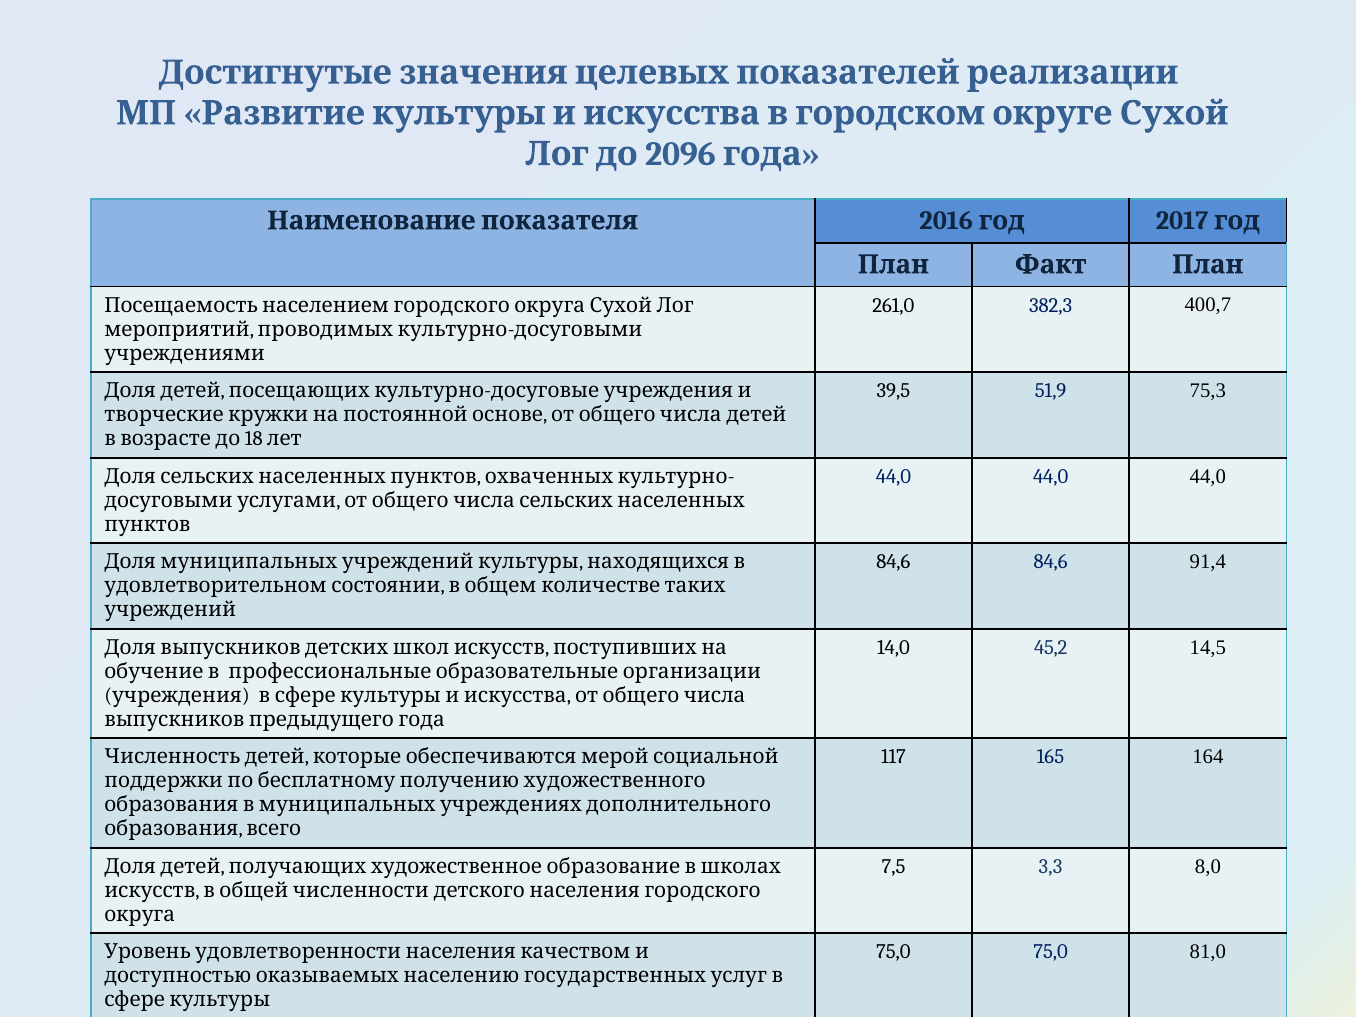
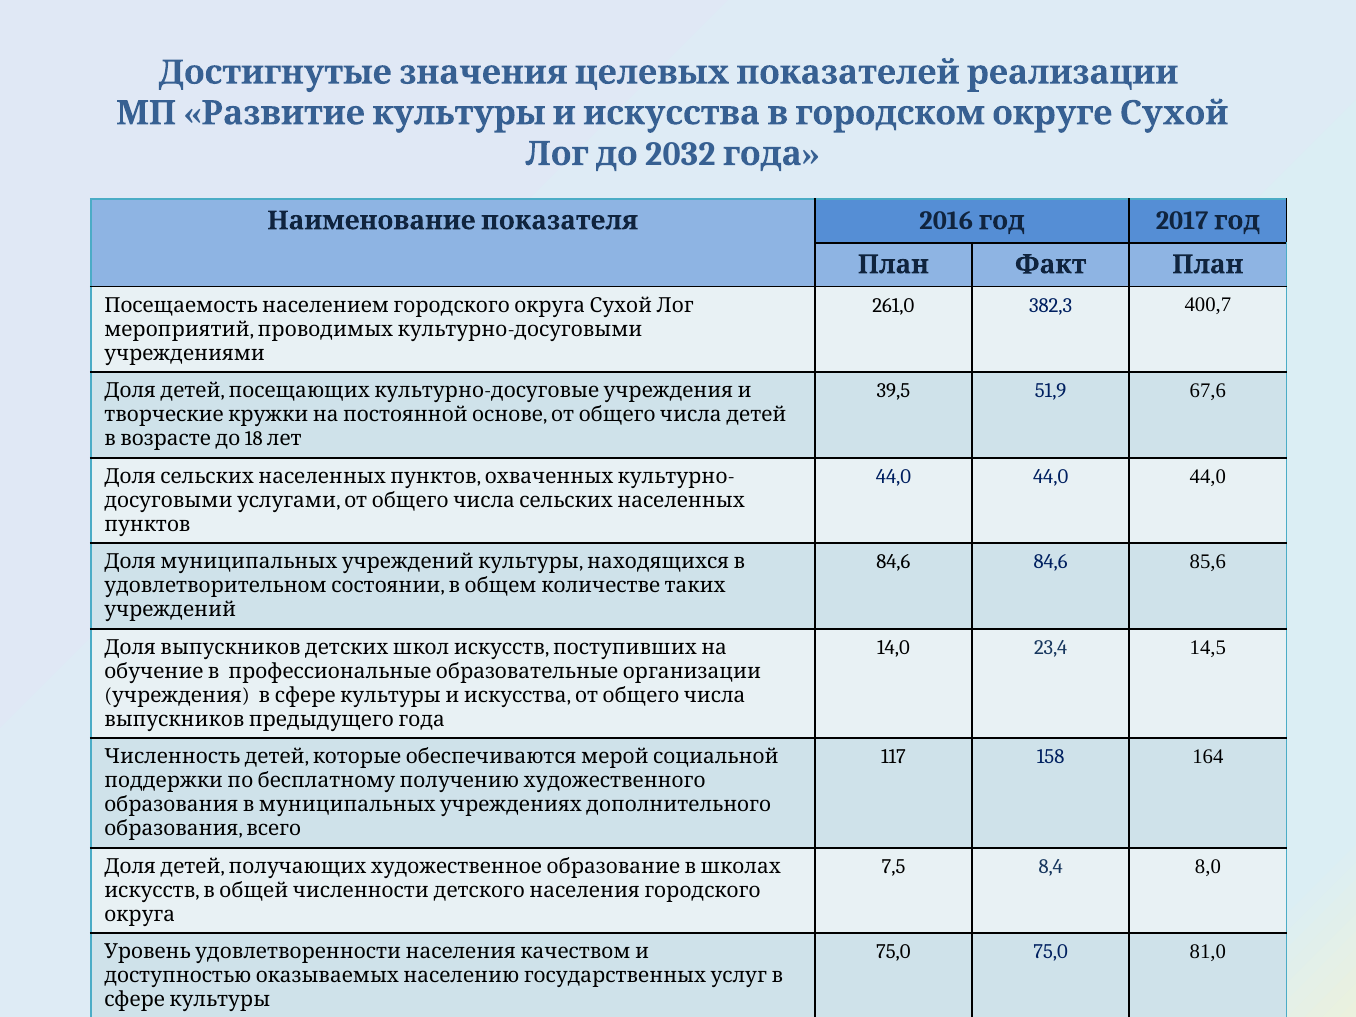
2096: 2096 -> 2032 (680, 154)
75,3: 75,3 -> 67,6 (1208, 391)
91,4: 91,4 -> 85,6 (1208, 562)
45,2: 45,2 -> 23,4 (1051, 647)
165: 165 -> 158 (1051, 757)
3,3: 3,3 -> 8,4 (1051, 866)
